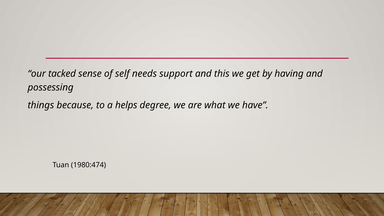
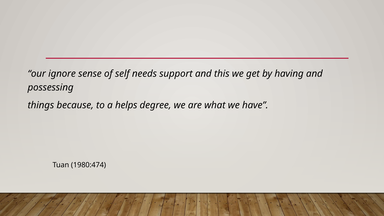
tacked: tacked -> ignore (62, 74)
